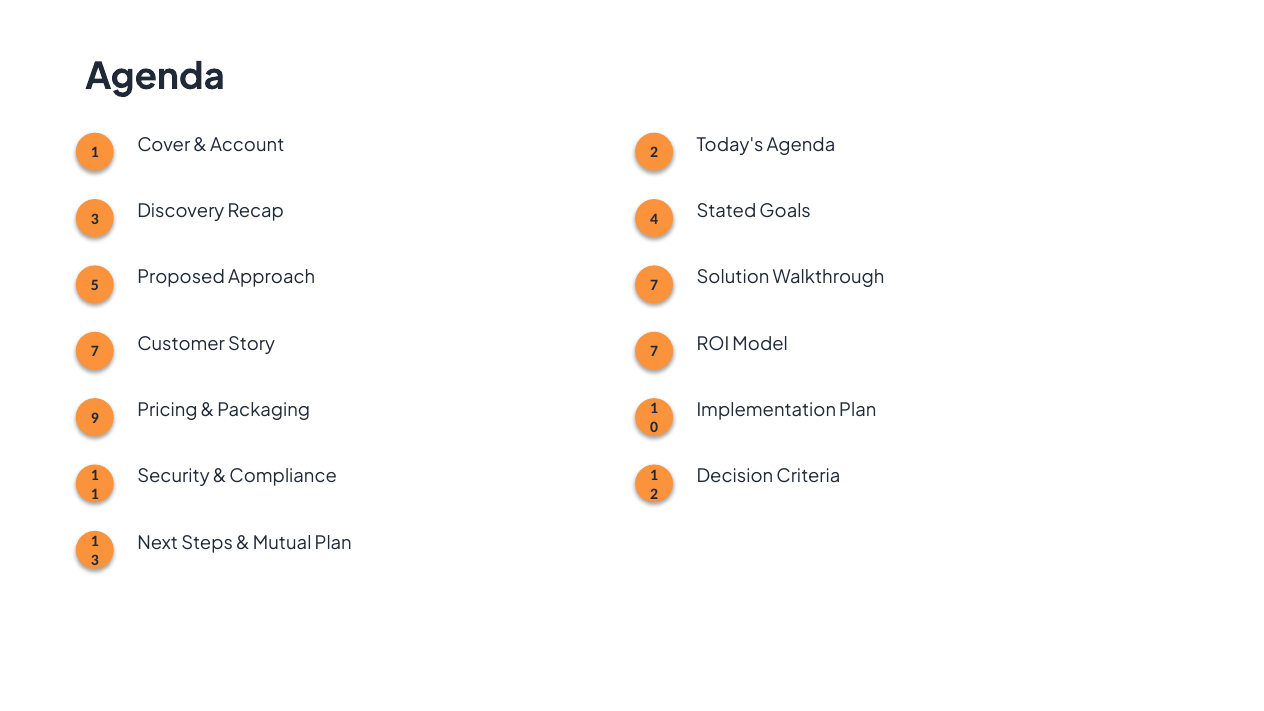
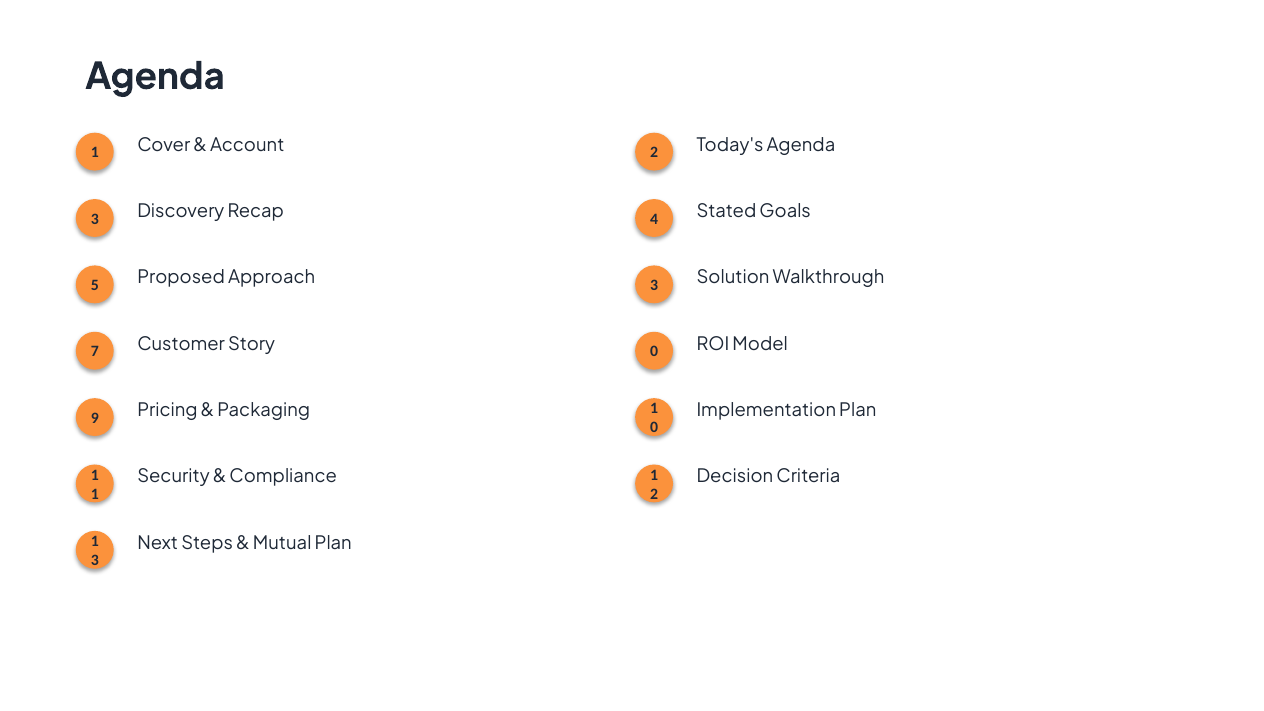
Approach 7: 7 -> 3 (654, 285)
Story 7: 7 -> 0 (654, 352)
